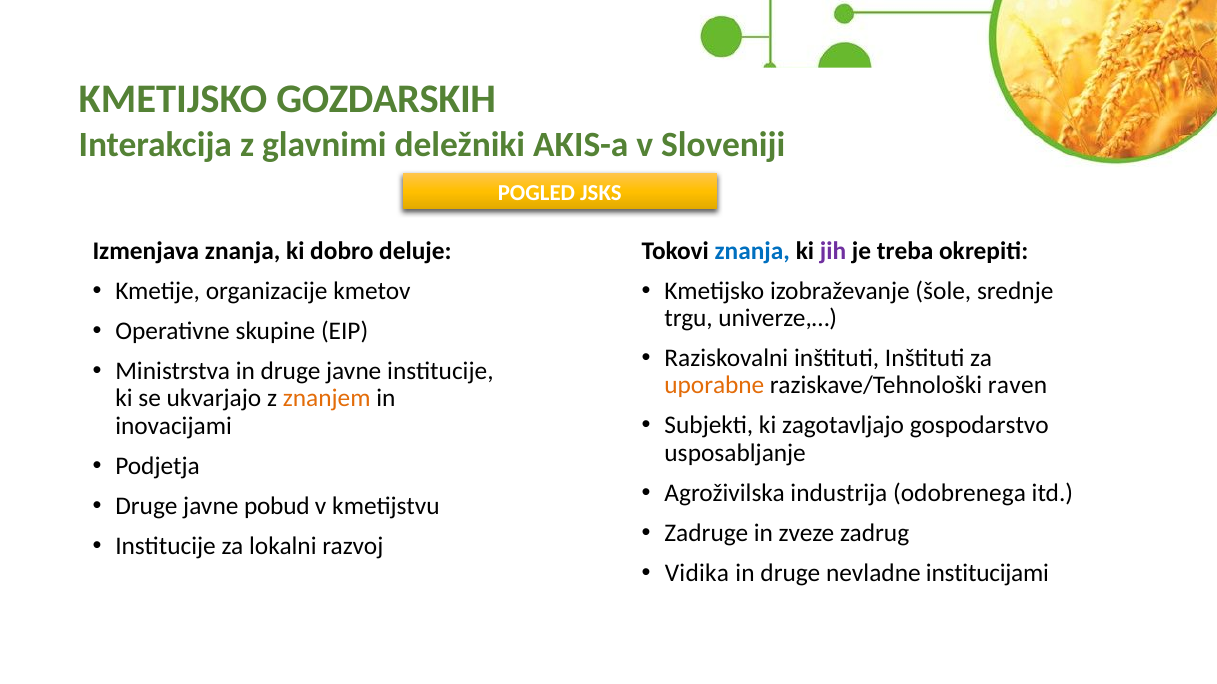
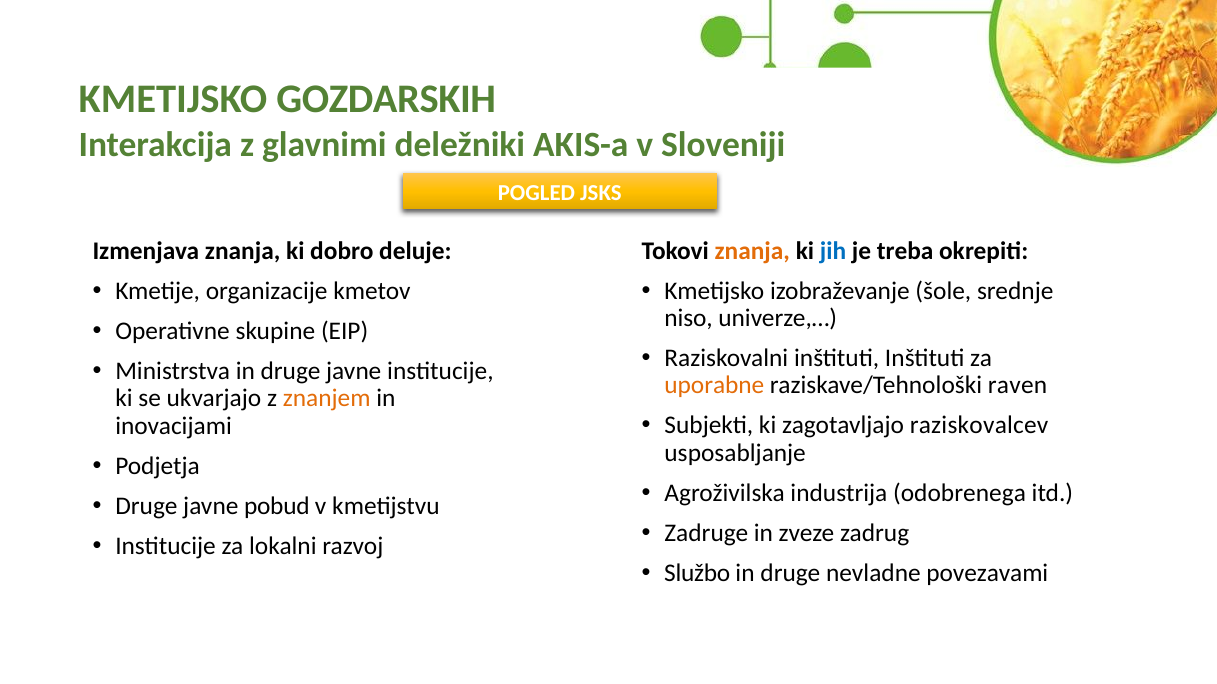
znanja colour: blue -> orange (752, 251)
jih colour: purple -> blue (833, 251)
trgu: trgu -> niso (689, 318)
gospodarstvo: gospodarstvo -> raziskovalcev (979, 426)
Vidika: Vidika -> Službo (697, 573)
institucijami: institucijami -> povezavami (987, 573)
